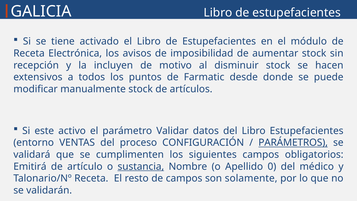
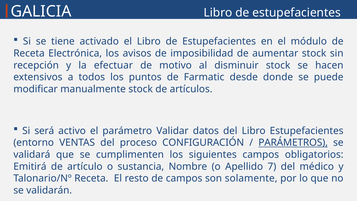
incluyen: incluyen -> efectuar (113, 65)
este: este -> será (44, 131)
sustancia underline: present -> none (141, 166)
0: 0 -> 7 (272, 166)
